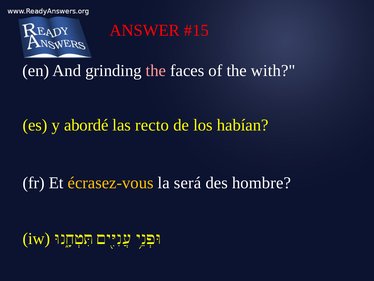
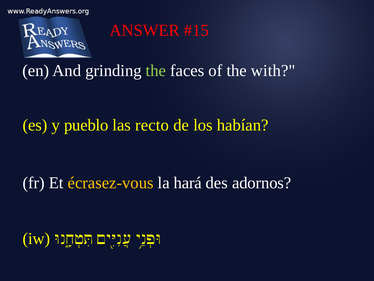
the colour: pink -> light green (156, 71)
abordé: abordé -> pueblo (86, 125)
será: será -> hará (188, 182)
hombre: hombre -> adornos (262, 182)
